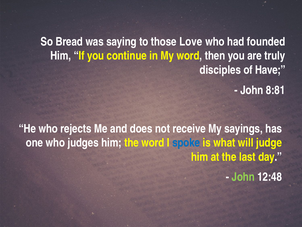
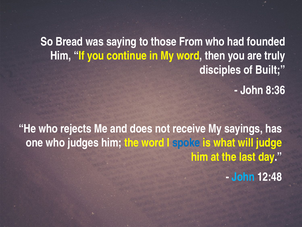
Love: Love -> From (191, 42)
Have: Have -> Built (270, 70)
8:81: 8:81 -> 8:36 (276, 90)
John colour: light green -> light blue (243, 177)
